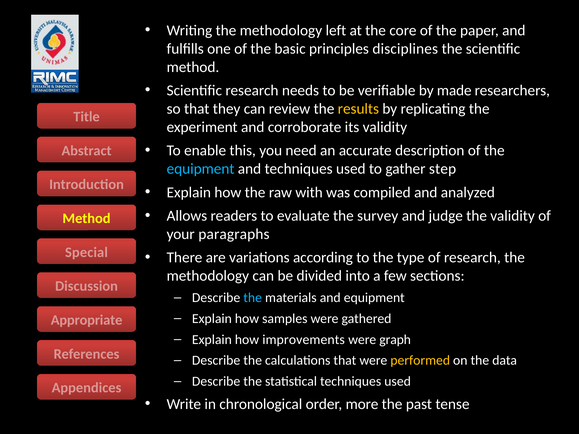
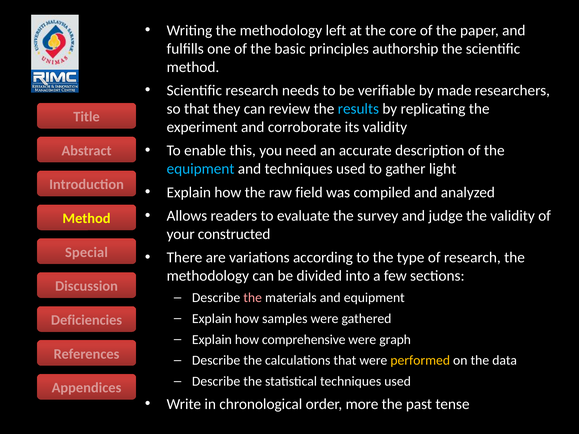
disciplines: disciplines -> authorship (405, 49)
results colour: yellow -> light blue (358, 109)
step: step -> light (443, 169)
with: with -> field (309, 192)
paragraphs: paragraphs -> constructed (234, 234)
the colour: light blue -> pink (253, 298)
Appropriate: Appropriate -> Deficiencies (87, 320)
improvements: improvements -> comprehensive (304, 340)
